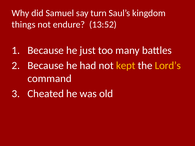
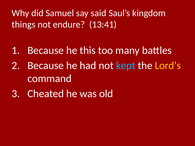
turn: turn -> said (98, 13)
13:52: 13:52 -> 13:41 (103, 25)
just: just -> this (88, 50)
kept colour: yellow -> light blue (126, 66)
